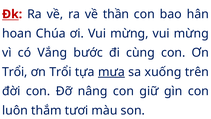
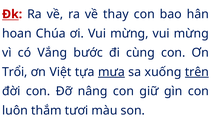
thần: thần -> thay (116, 14)
Trổi: Trổi -> Việt (60, 72)
trên underline: none -> present (197, 72)
